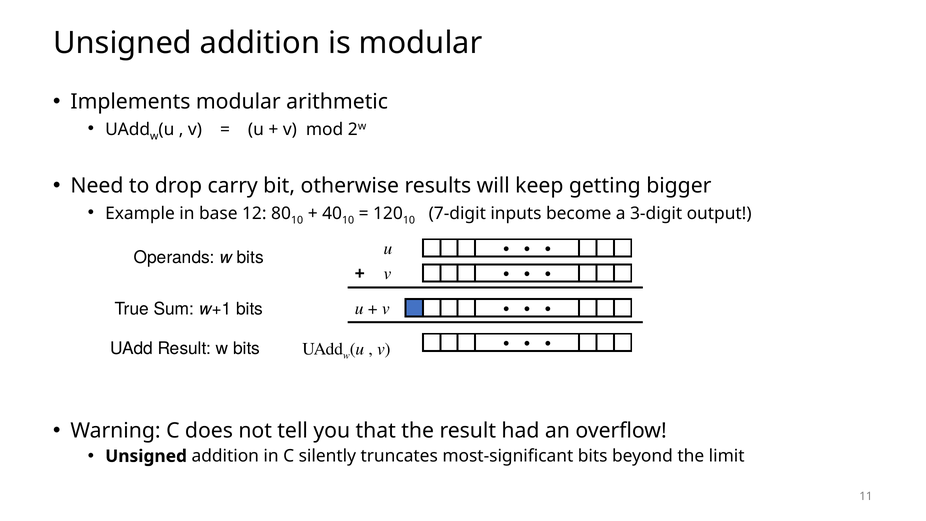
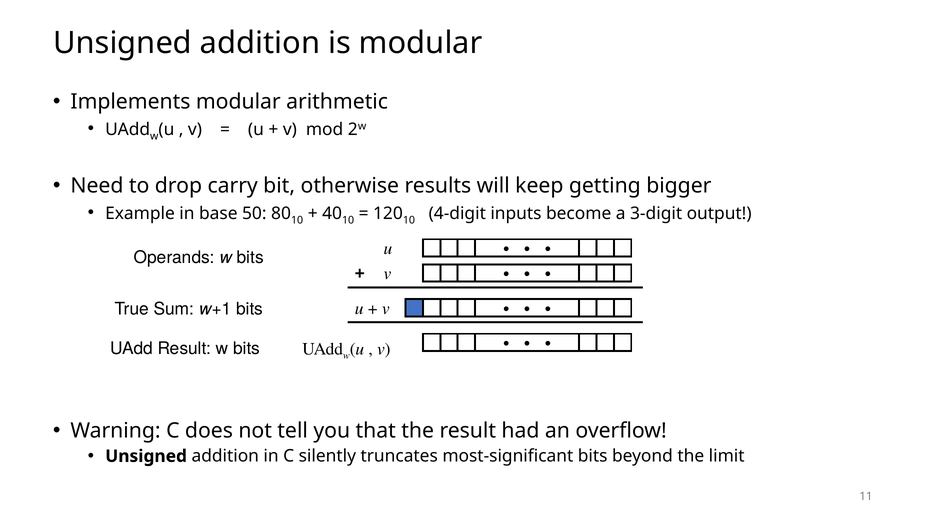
12: 12 -> 50 (254, 214)
7-digit: 7-digit -> 4-digit (457, 214)
